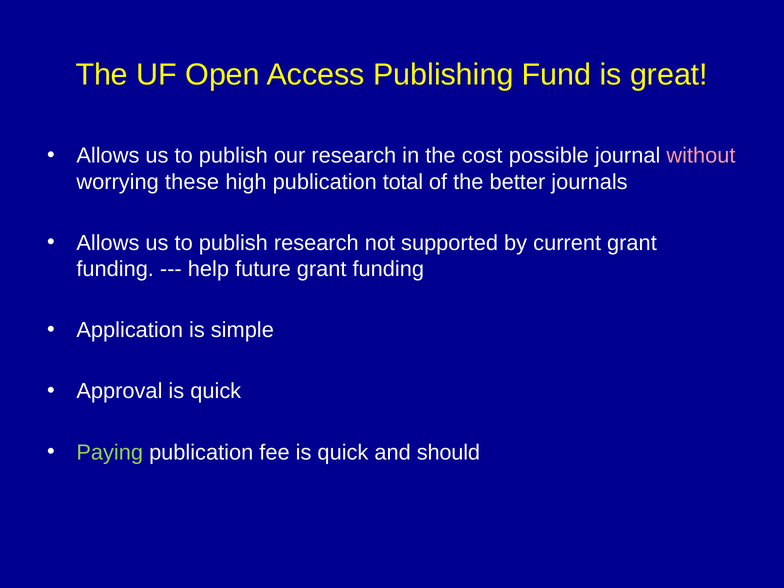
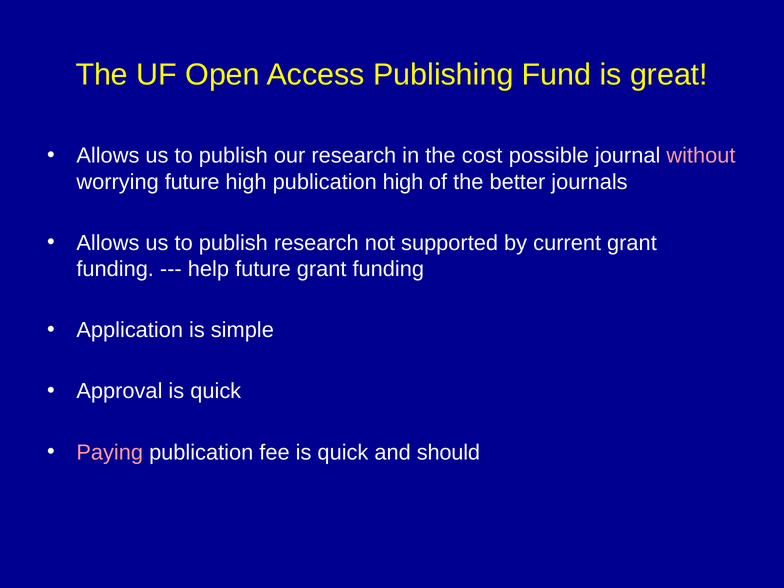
worrying these: these -> future (192, 182)
publication total: total -> high (403, 182)
Paying colour: light green -> pink (110, 452)
